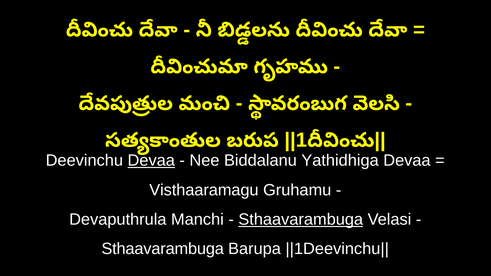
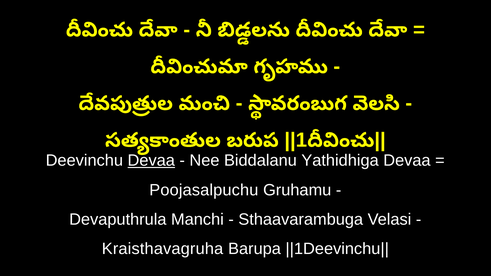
Visthaaramagu: Visthaaramagu -> Poojasalpuchu (204, 190)
Sthaavarambuga underline: present -> none (301, 220)
Sthaavarambuga: Sthaavarambuga -> Kraisthavagruha (163, 249)
